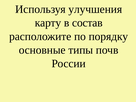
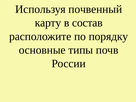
улучшения: улучшения -> почвенный (95, 9)
